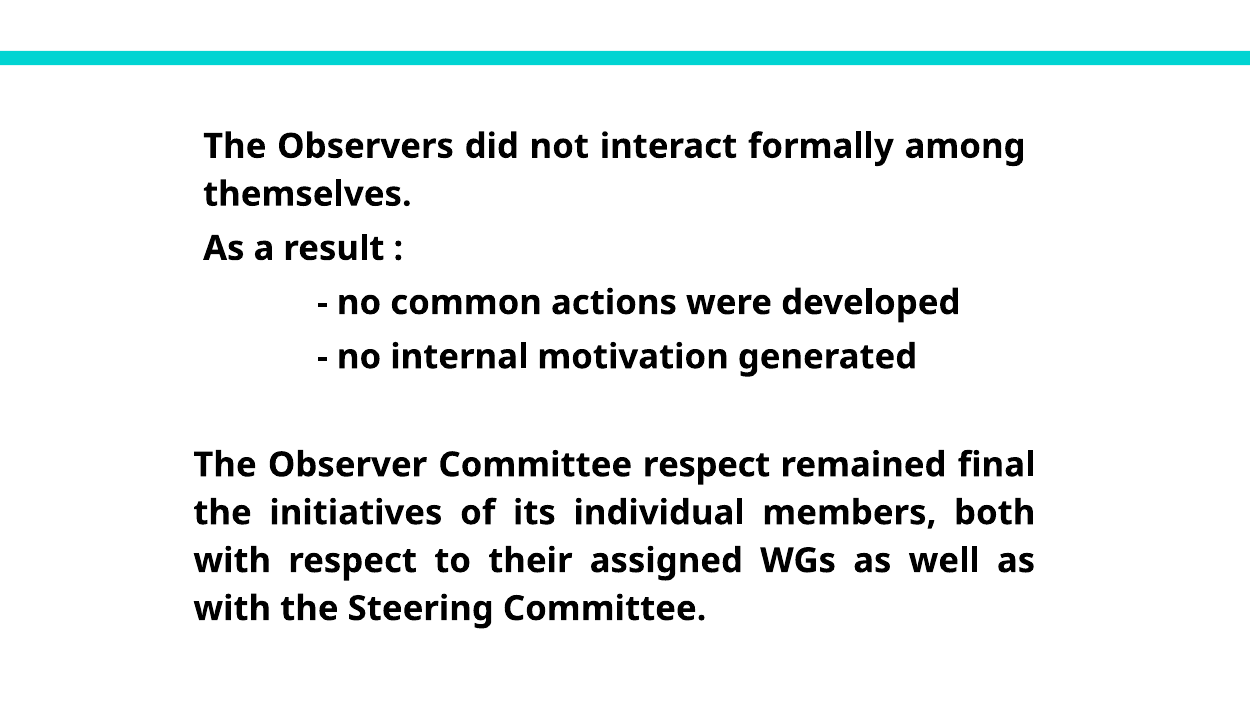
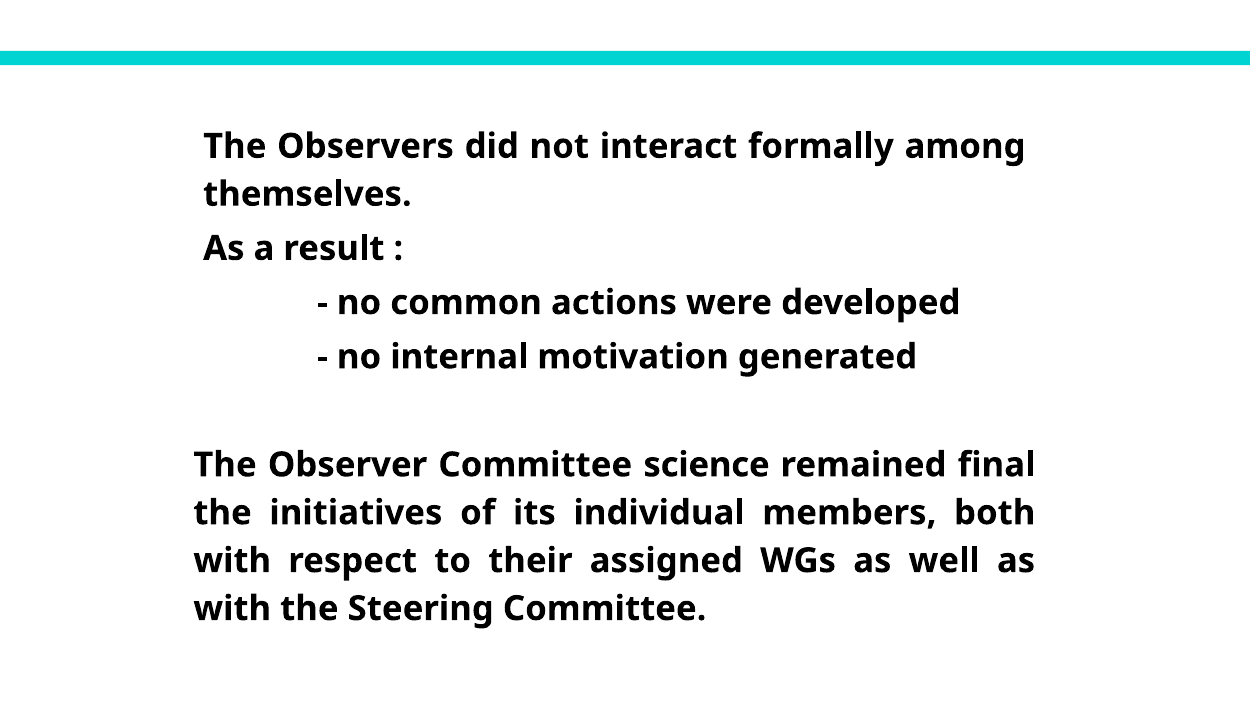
Committee respect: respect -> science (707, 465)
